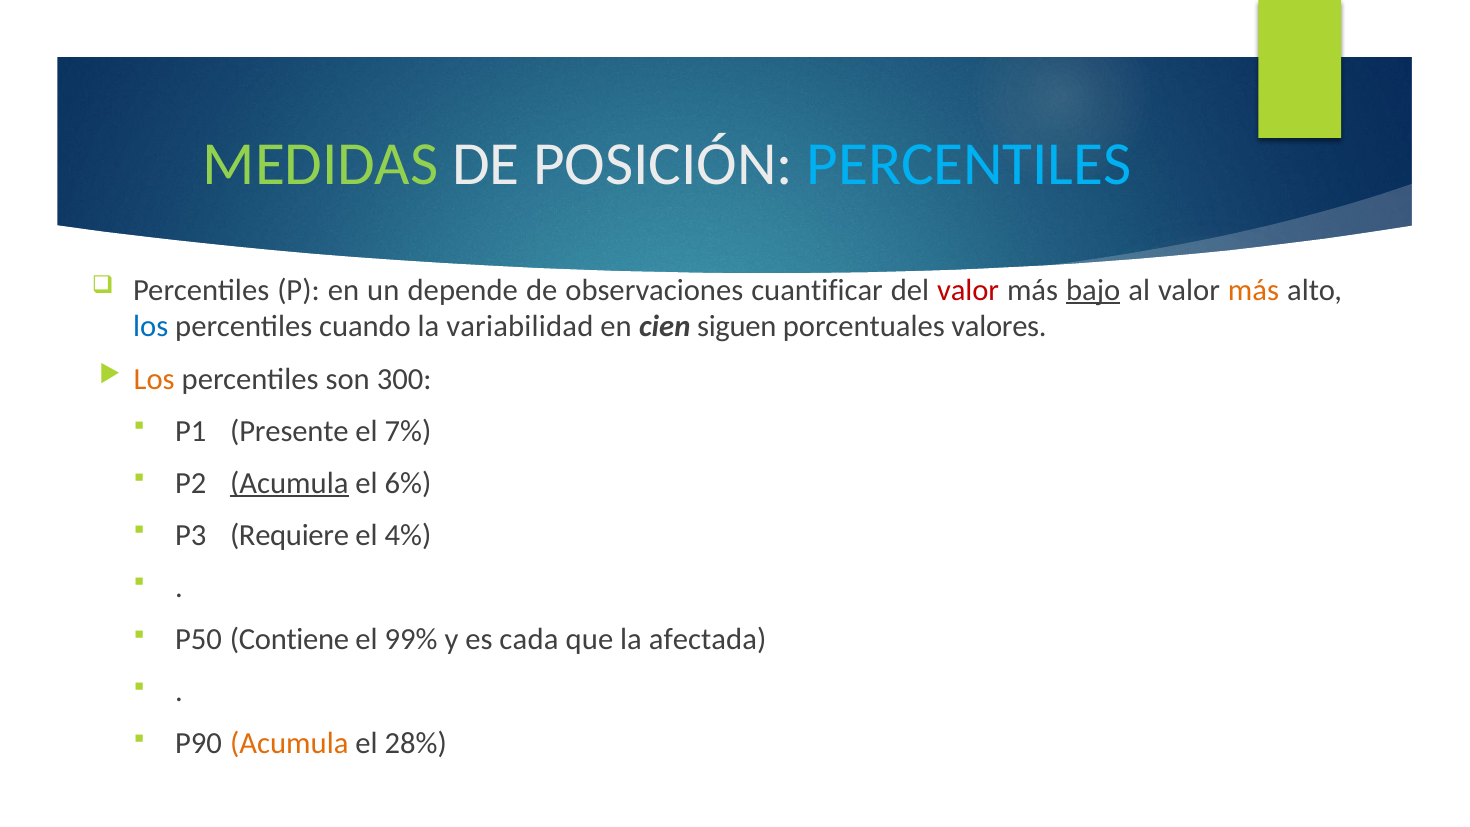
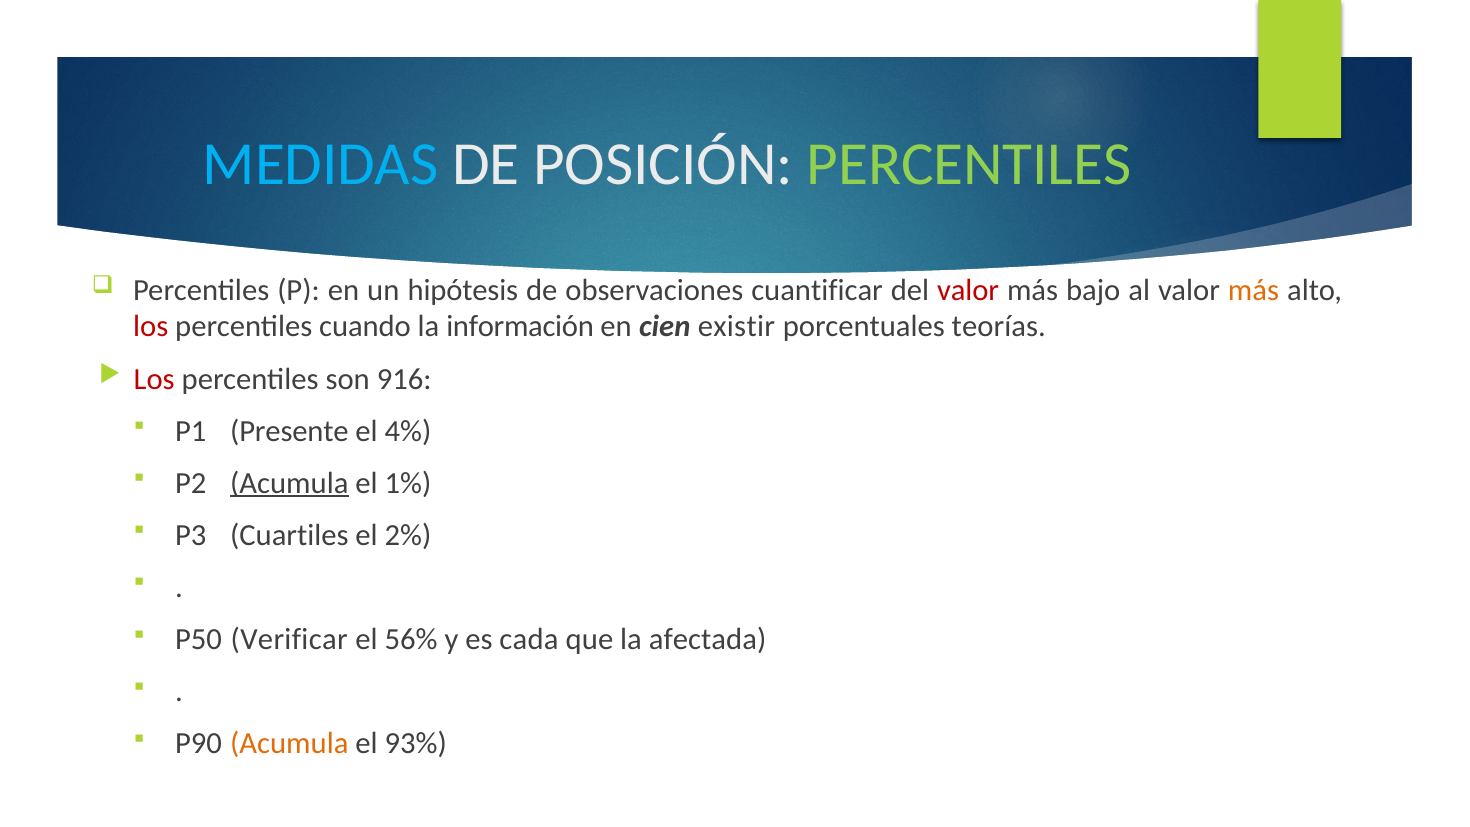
MEDIDAS colour: light green -> light blue (321, 164)
PERCENTILES colour: light blue -> light green (969, 164)
depende: depende -> hipótesis (463, 290)
bajo underline: present -> none (1093, 290)
los colour: blue -> red (151, 327)
variabilidad: variabilidad -> información (520, 327)
siguen: siguen -> existir (736, 327)
valores: valores -> teorías (999, 327)
Los colour: orange -> red (154, 379)
300: 300 -> 916 (404, 379)
7%: 7% -> 4% (408, 431)
6%: 6% -> 1% (408, 483)
Requiere: Requiere -> Cuartiles (289, 535)
4%: 4% -> 2% (408, 535)
Contiene: Contiene -> Verificar (289, 639)
99%: 99% -> 56% (411, 639)
28%: 28% -> 93% (416, 743)
